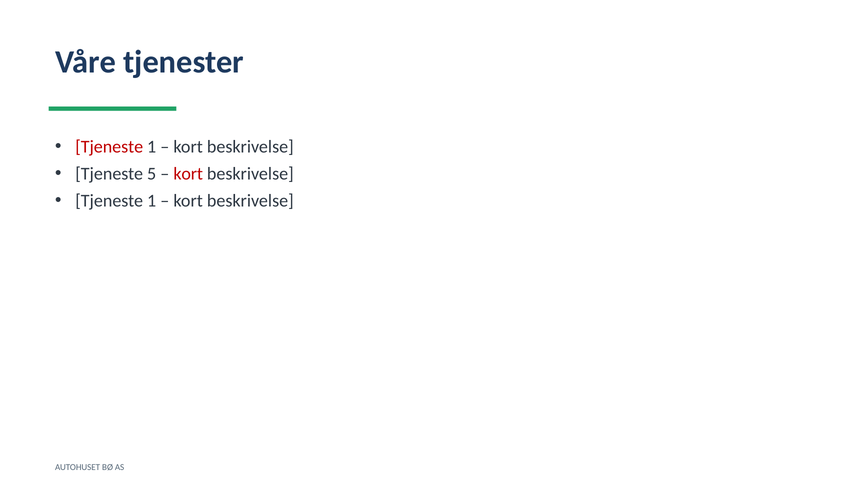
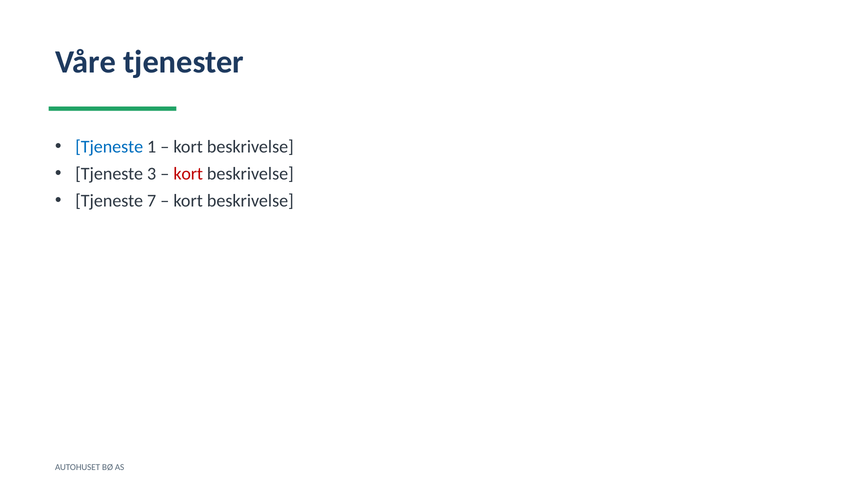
Tjeneste colour: red -> blue (109, 147)
5: 5 -> 3 (152, 174)
1: 1 -> 7 (152, 201)
